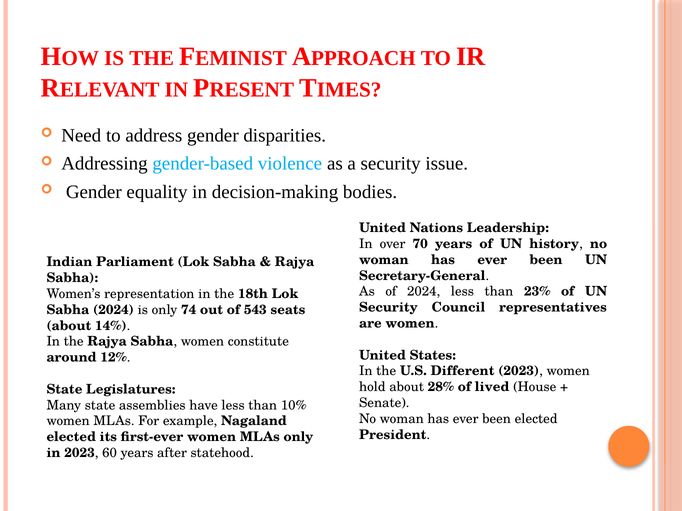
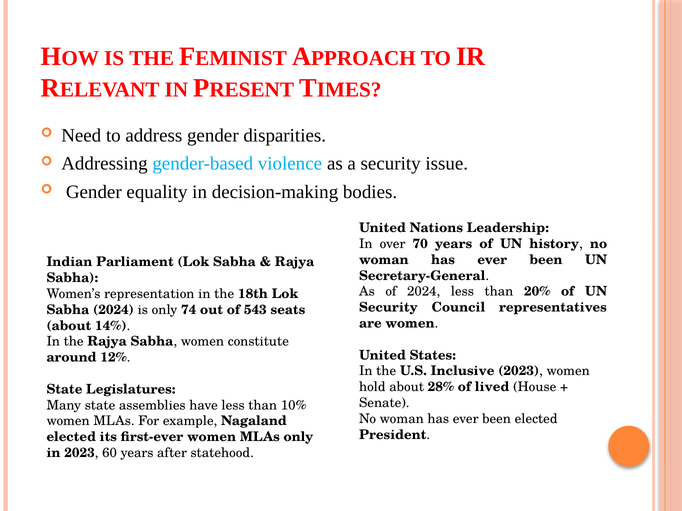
23%: 23% -> 20% (537, 292)
Different: Different -> Inclusive (463, 371)
